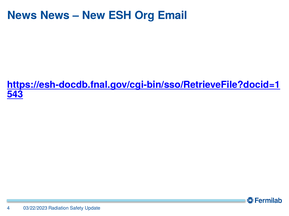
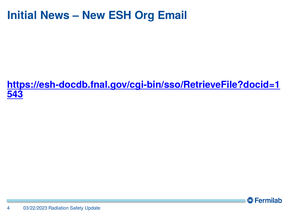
News: News -> Initial (22, 16)
